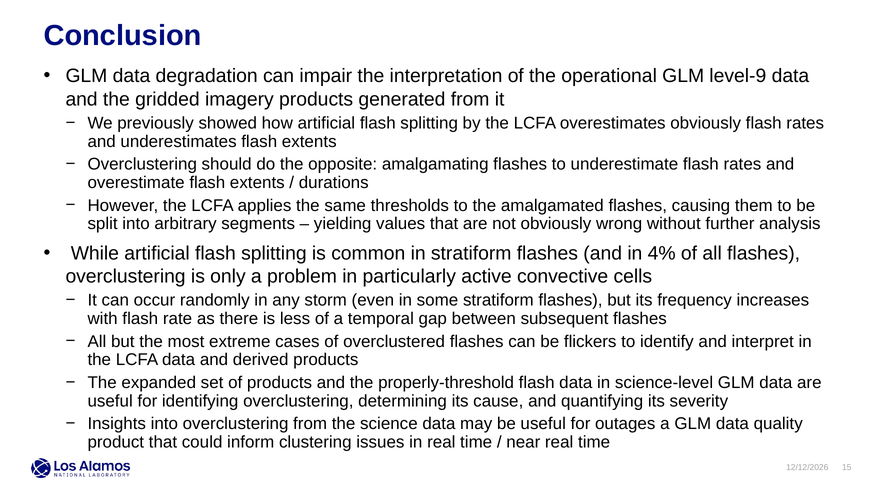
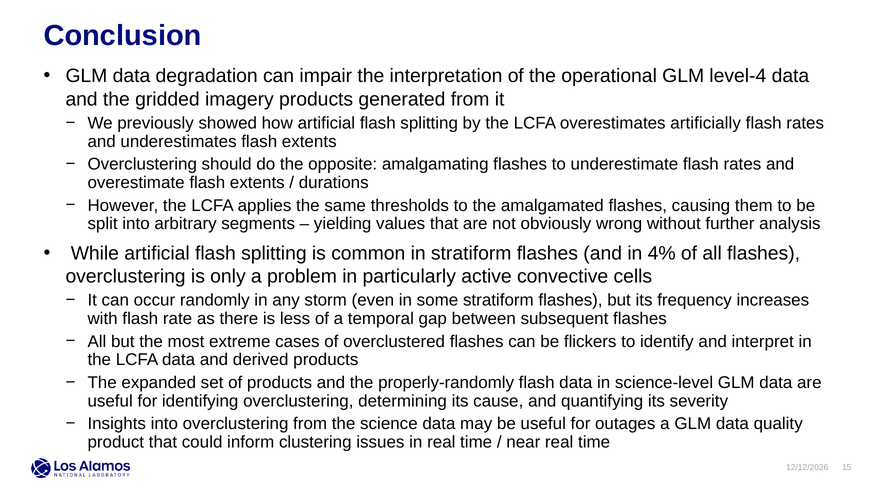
level-9: level-9 -> level-4 (738, 76)
overestimates obviously: obviously -> artificially (706, 123)
properly-threshold: properly-threshold -> properly-randomly (446, 383)
